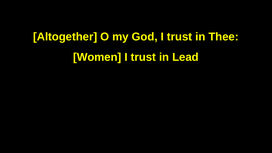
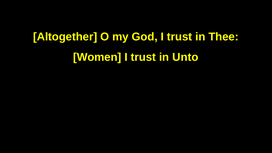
Lead: Lead -> Unto (185, 57)
